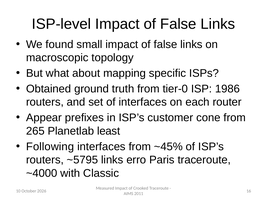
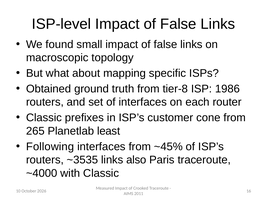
tier-0: tier-0 -> tier-8 (175, 89)
Appear: Appear -> Classic (44, 118)
~5795: ~5795 -> ~3535 (82, 160)
erro: erro -> also (136, 160)
